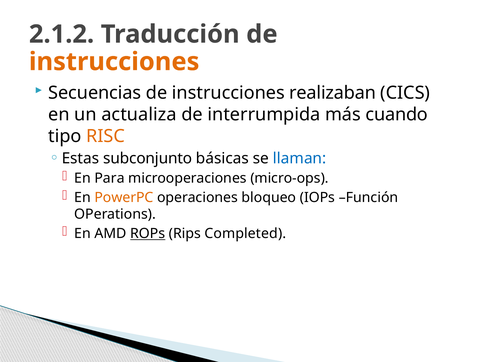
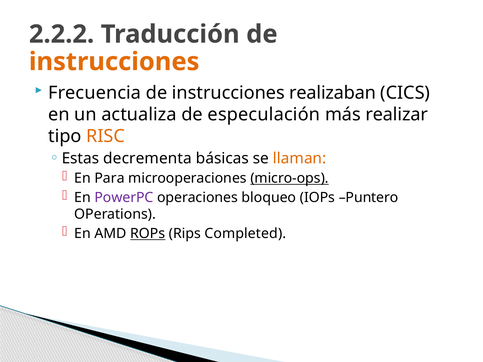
2.1.2: 2.1.2 -> 2.2.2 (62, 34)
Secuencias: Secuencias -> Frecuencia (95, 93)
interrumpida: interrumpida -> especulación (264, 115)
cuando: cuando -> realizar (397, 115)
subconjunto: subconjunto -> decrementa (148, 158)
llaman colour: blue -> orange (300, 158)
micro-ops underline: none -> present (290, 178)
PowerPC colour: orange -> purple (124, 198)
Función: Función -> Puntero (369, 198)
